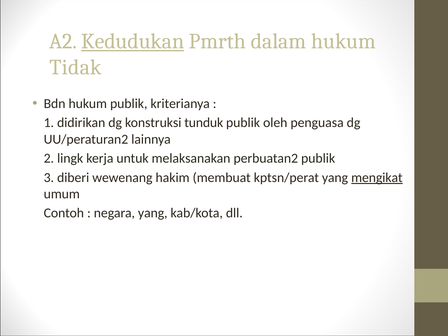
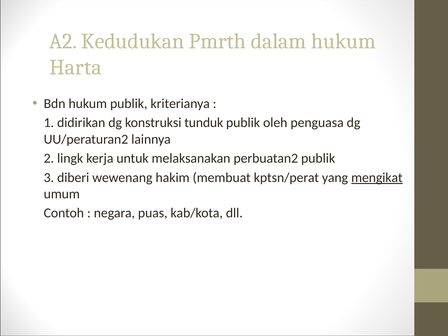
Kedudukan underline: present -> none (133, 41)
Tidak: Tidak -> Harta (76, 67)
negara yang: yang -> puas (153, 213)
